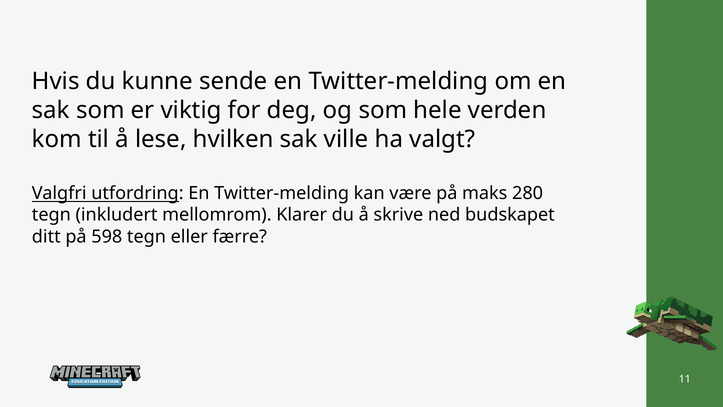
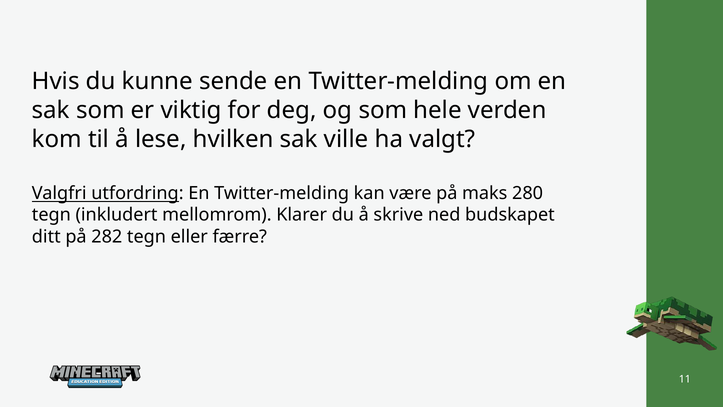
598: 598 -> 282 (107, 236)
